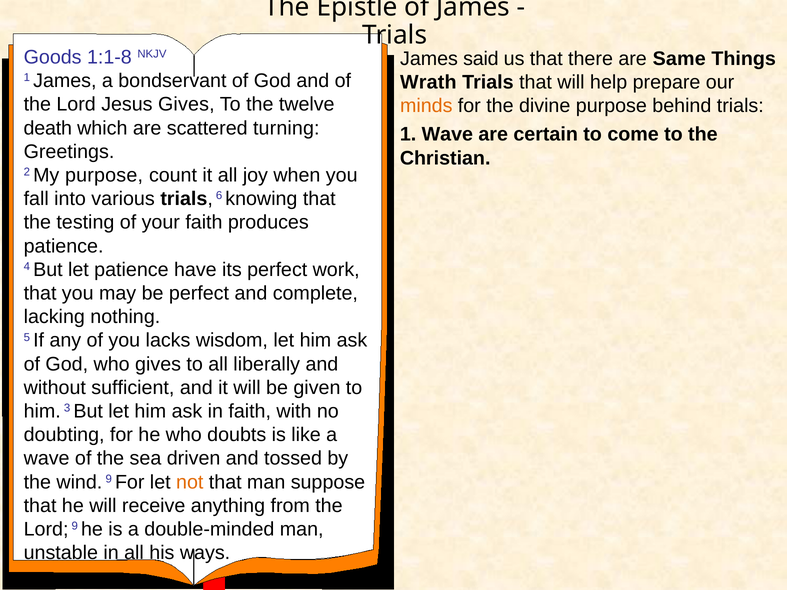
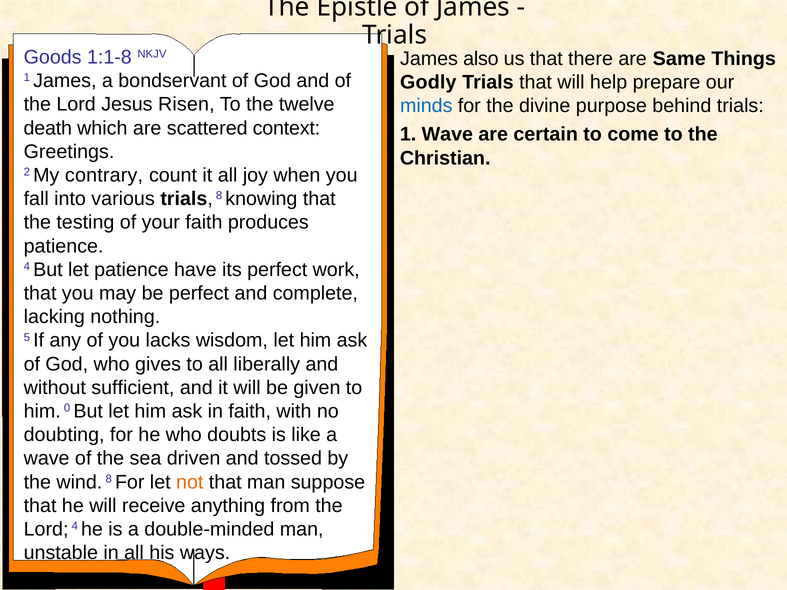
said: said -> also (481, 59)
Wrath: Wrath -> Godly (428, 82)
Jesus Gives: Gives -> Risen (186, 105)
minds colour: orange -> blue (426, 106)
turning: turning -> context (286, 128)
My purpose: purpose -> contrary (104, 175)
trials 6: 6 -> 8 (219, 196)
3: 3 -> 0 (67, 408)
wind 9: 9 -> 8 (109, 479)
Lord 9: 9 -> 4 (75, 526)
